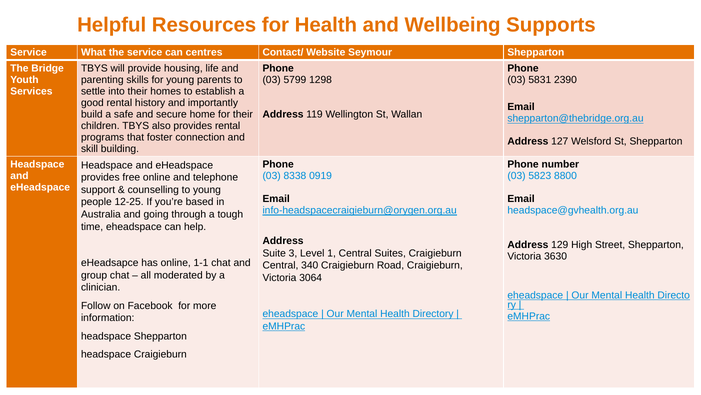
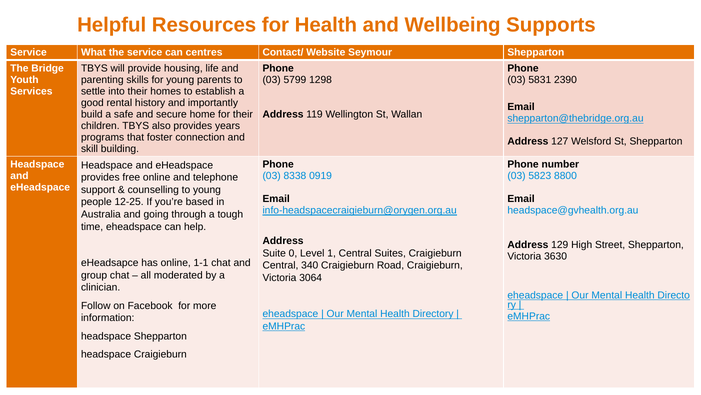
provides rental: rental -> years (228, 125)
3: 3 -> 0 (293, 253)
